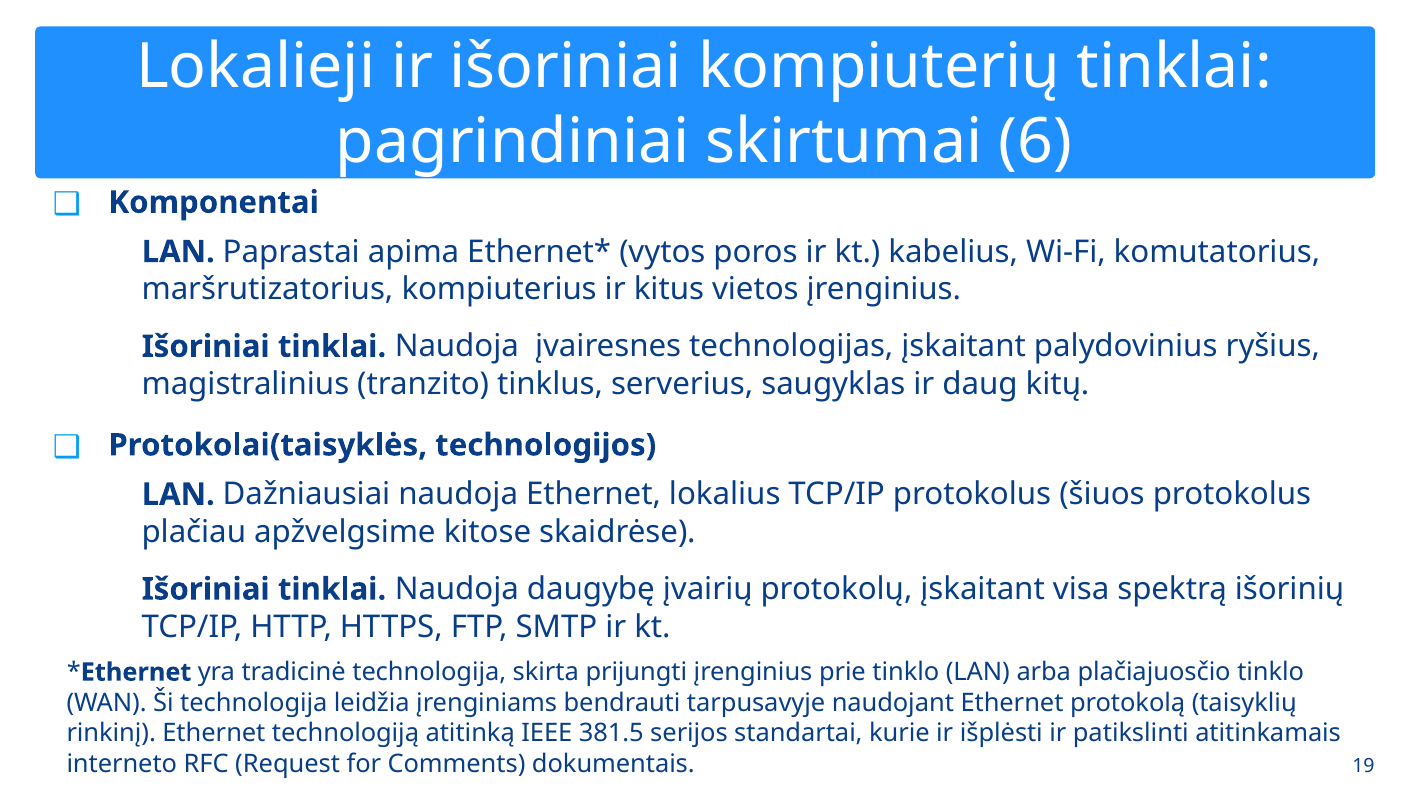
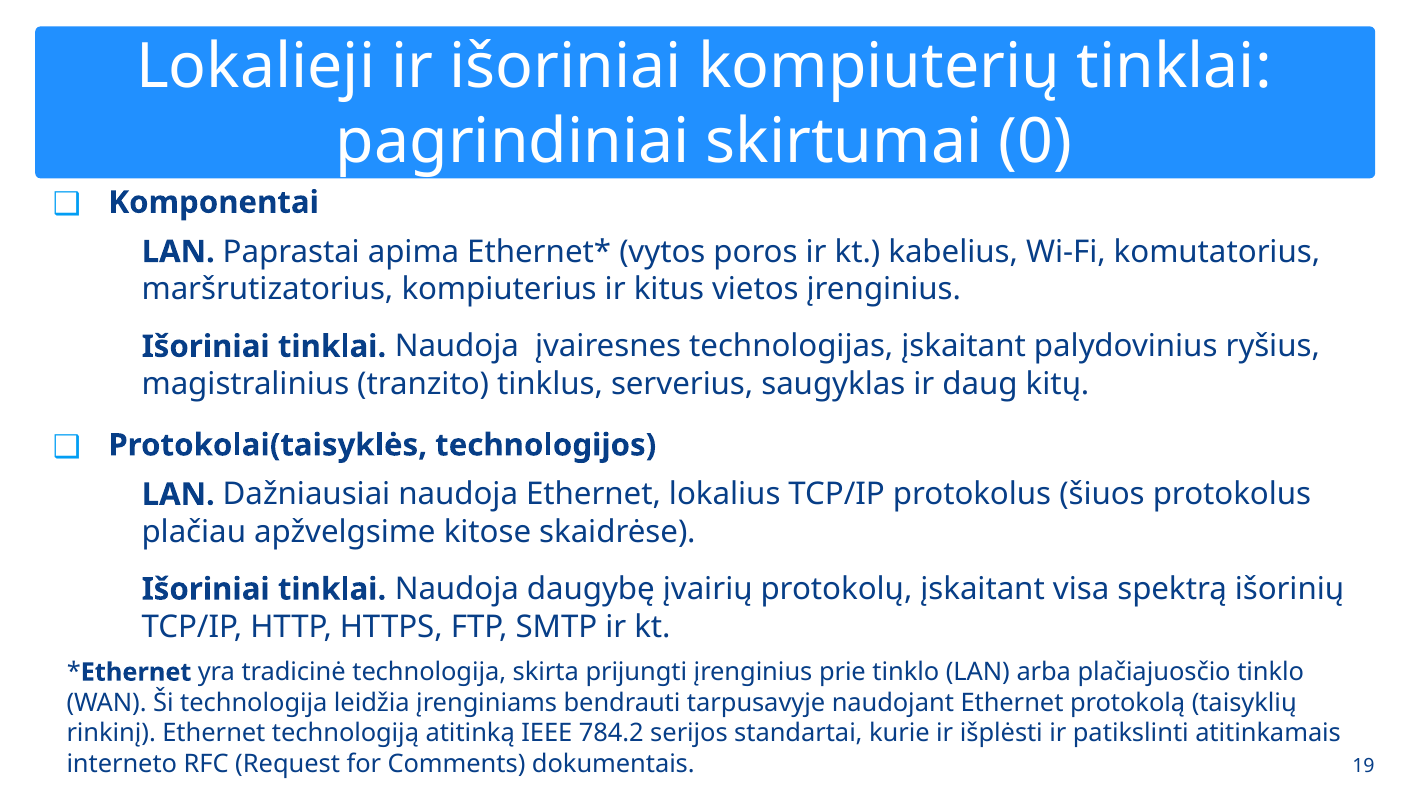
6: 6 -> 0 (1036, 142)
381.5: 381.5 -> 784.2 (611, 733)
